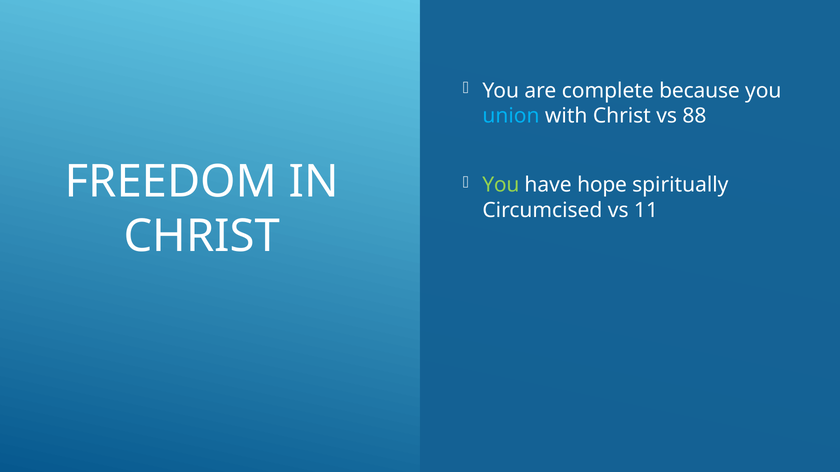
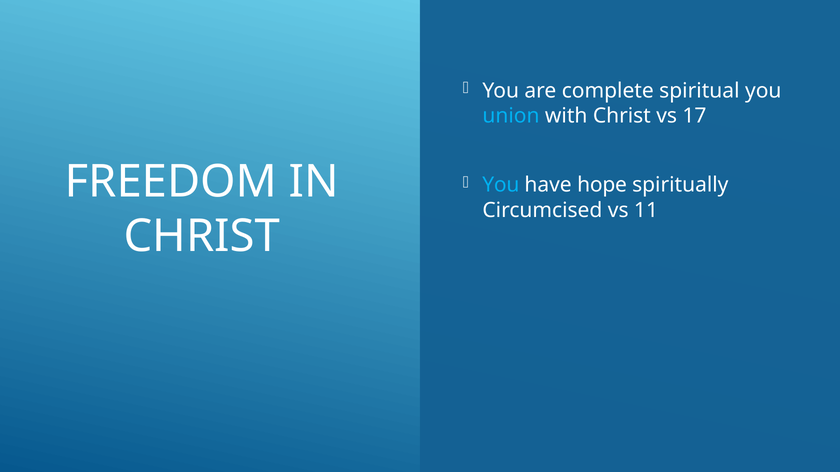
because: because -> spiritual (699, 91)
88: 88 -> 17 (694, 116)
You colour: light green -> light blue (501, 185)
